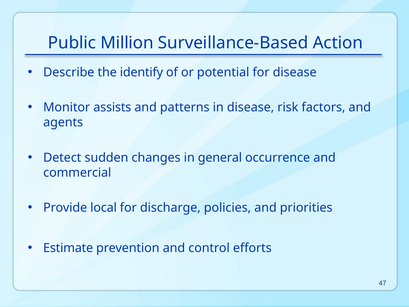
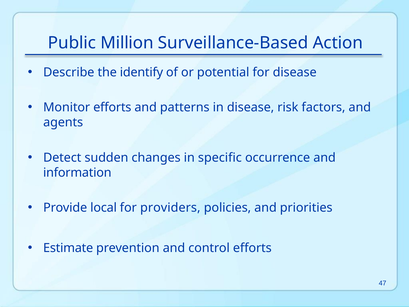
Monitor assists: assists -> efforts (112, 107)
general: general -> specific (220, 157)
commercial: commercial -> information (77, 172)
discharge: discharge -> providers (170, 208)
